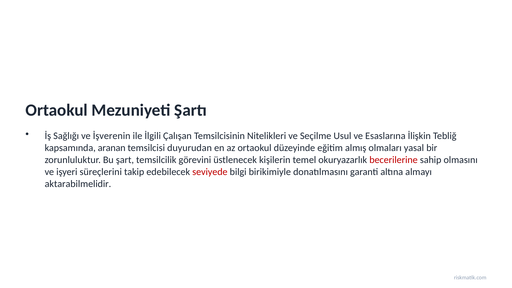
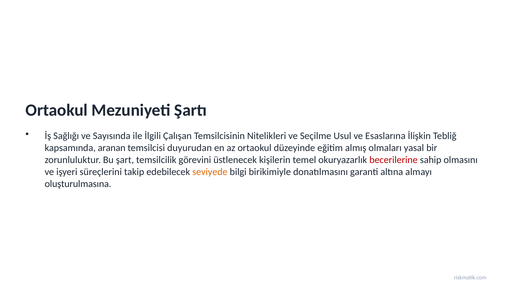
İşverenin: İşverenin -> Sayısında (112, 136)
seviyede colour: red -> orange (210, 172)
aktarabilmelidir: aktarabilmelidir -> oluşturulmasına (78, 184)
